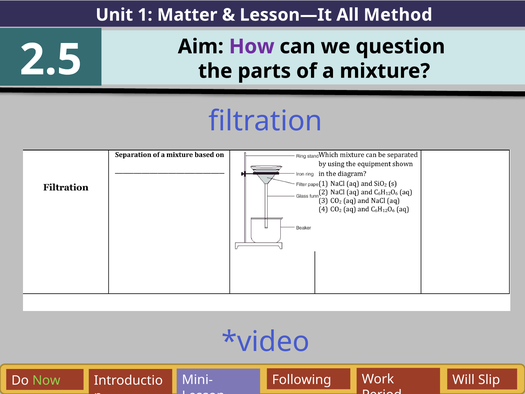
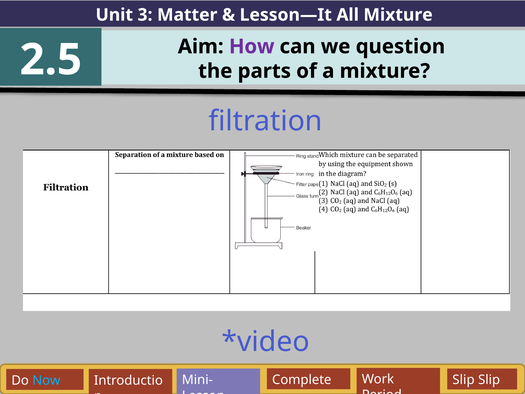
1: 1 -> 3 (145, 15)
All Method: Method -> Mixture (398, 15)
Following: Following -> Complete (302, 379)
Will: Will -> Slip (463, 380)
Now colour: light green -> light blue (46, 380)
